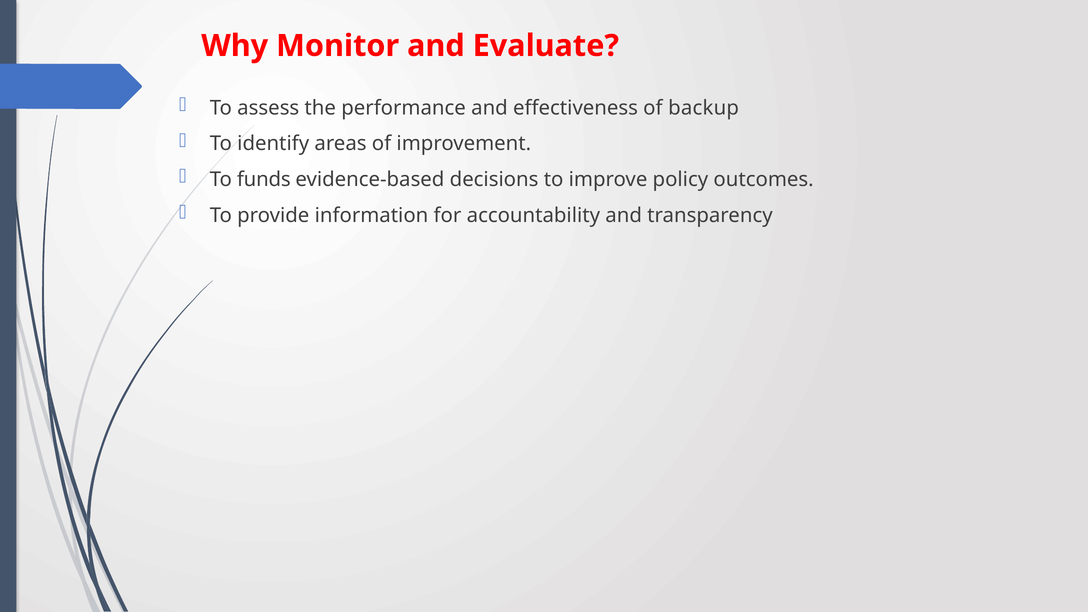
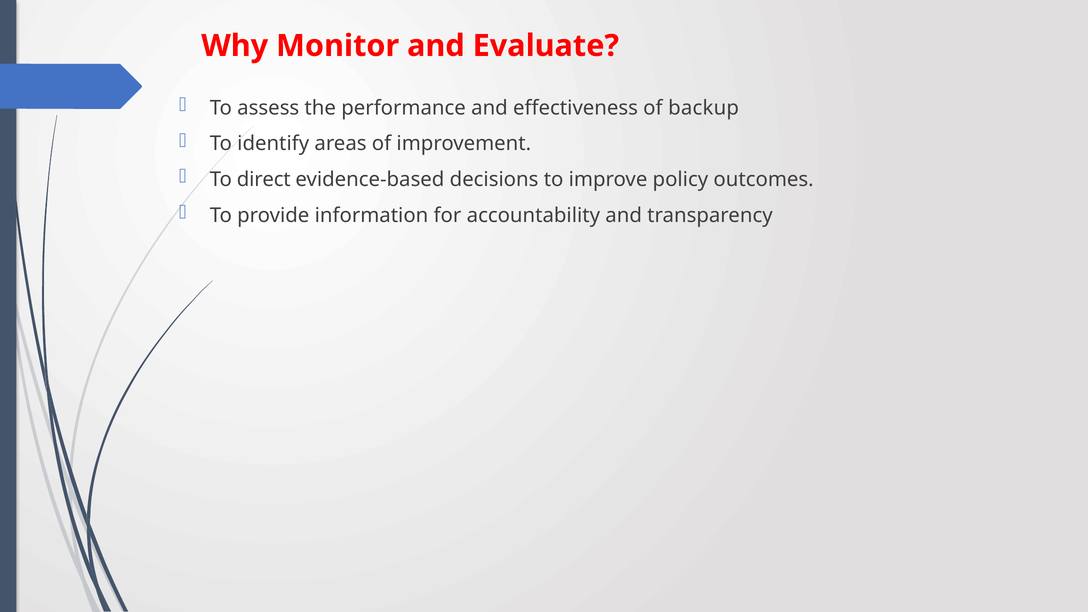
funds: funds -> direct (264, 180)
